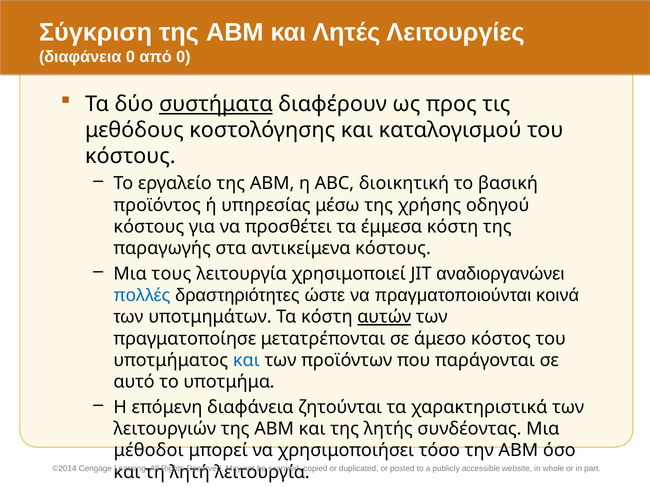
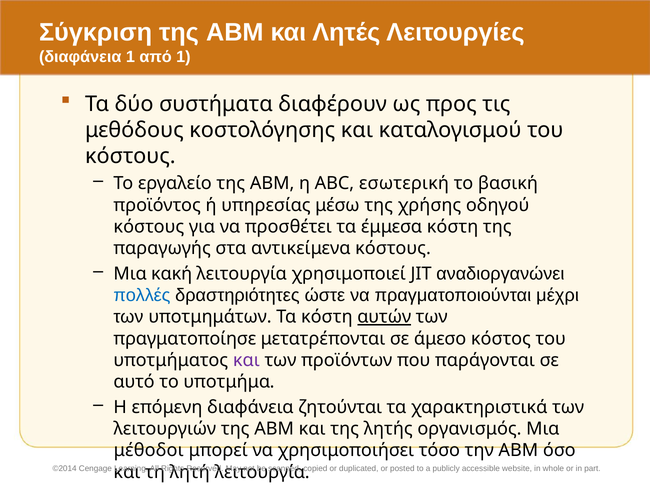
διαφάνεια 0: 0 -> 1 (130, 57)
από 0: 0 -> 1 (183, 57)
συστήματα underline: present -> none (216, 104)
διοικητική: διοικητική -> εσωτερική (404, 184)
τους: τους -> κακή (172, 274)
κοινά: κοινά -> μέχρι (558, 296)
και colour: blue -> purple (246, 361)
συνδέοντας: συνδέοντας -> οργανισμός (469, 429)
